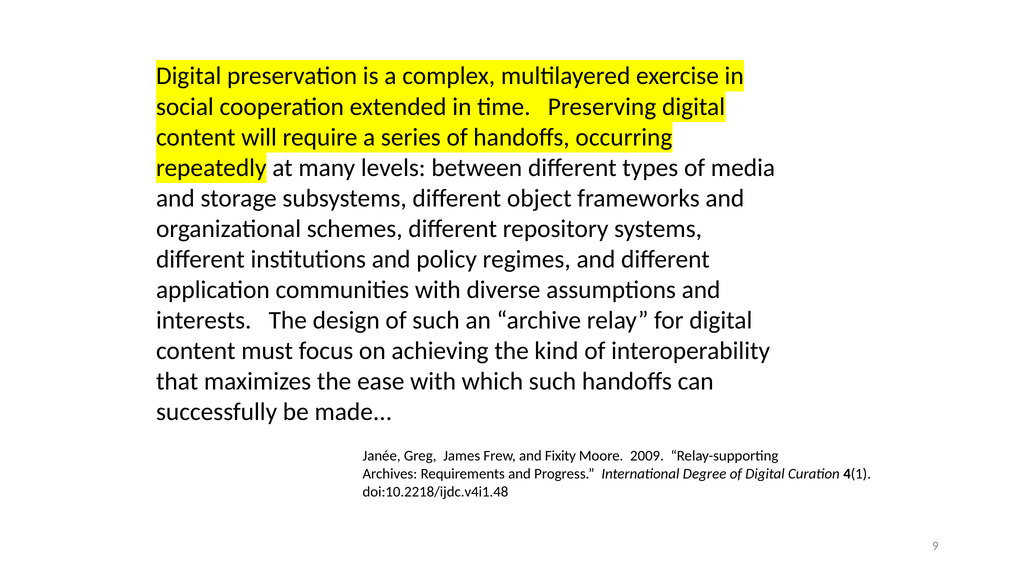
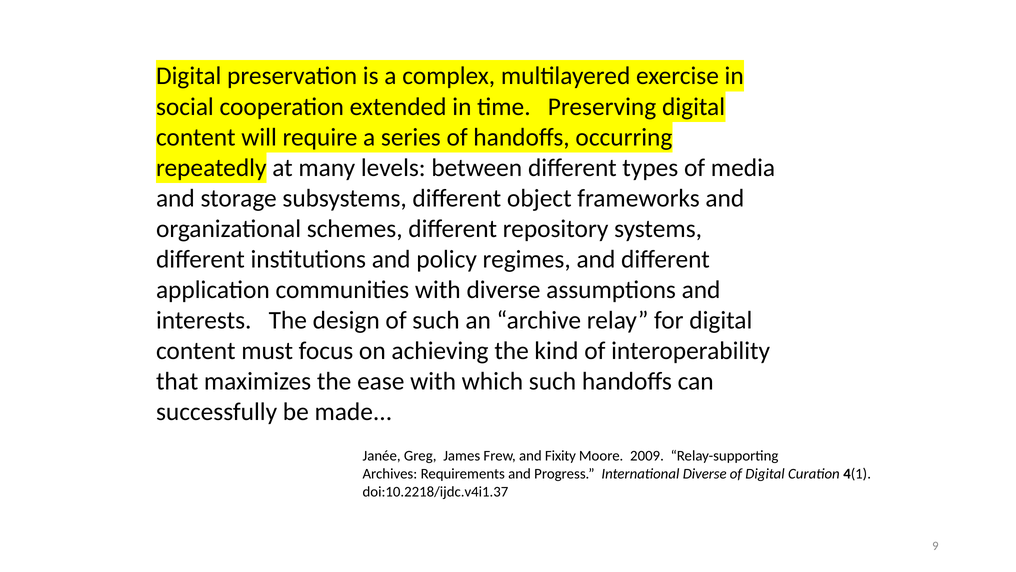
International Degree: Degree -> Diverse (705, 473)
doi:10.2218/ijdc.v4i1.48: doi:10.2218/ijdc.v4i1.48 -> doi:10.2218/ijdc.v4i1.37 (435, 491)
